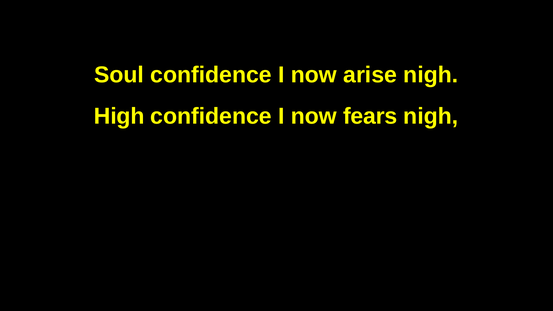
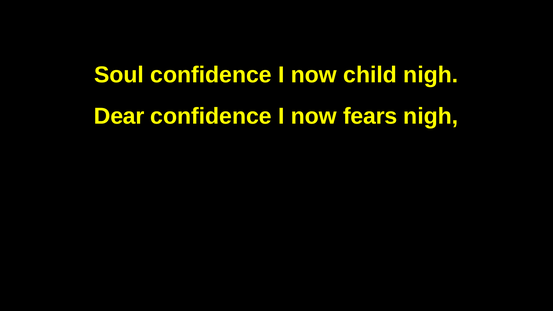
arise: arise -> child (370, 75)
High: High -> Dear (119, 116)
